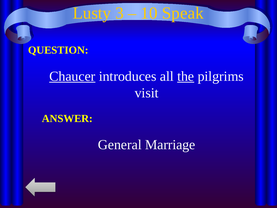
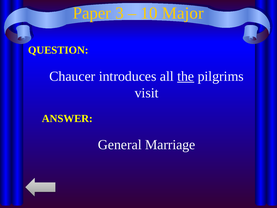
Lusty: Lusty -> Paper (92, 13)
Speak: Speak -> Major (183, 13)
Chaucer underline: present -> none (72, 76)
